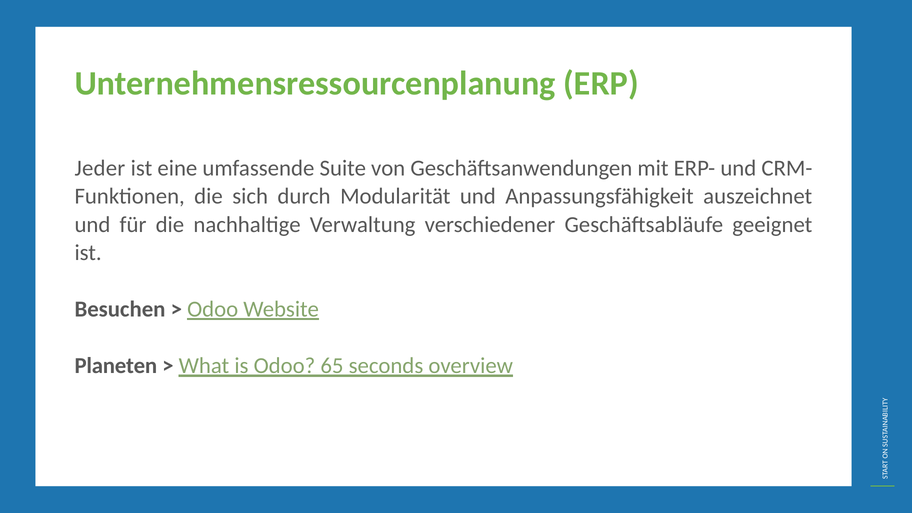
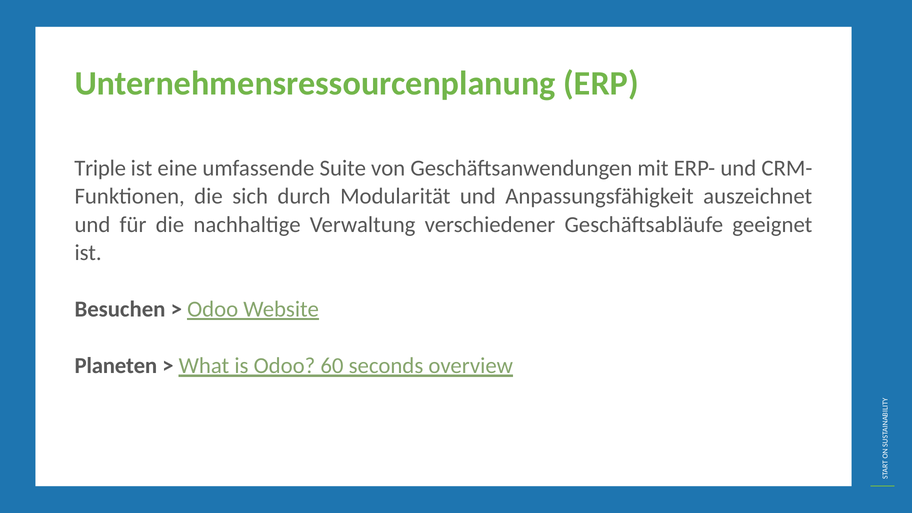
Jeder: Jeder -> Triple (100, 168)
65: 65 -> 60 (332, 366)
